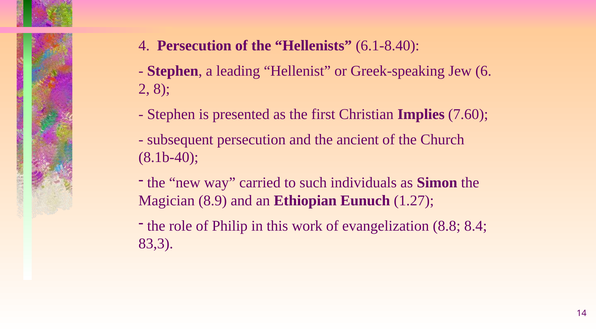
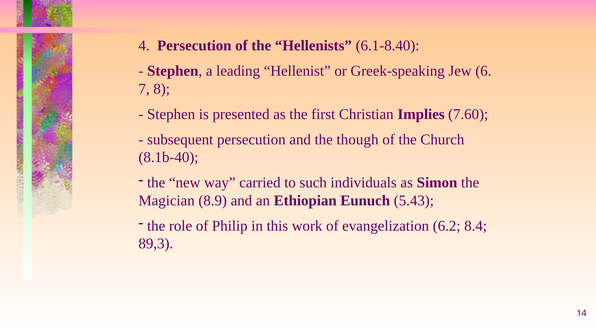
2: 2 -> 7 (144, 89)
ancient: ancient -> though (358, 140)
1.27: 1.27 -> 5.43 (414, 201)
8.8: 8.8 -> 6.2 (447, 226)
83,3: 83,3 -> 89,3 (156, 244)
